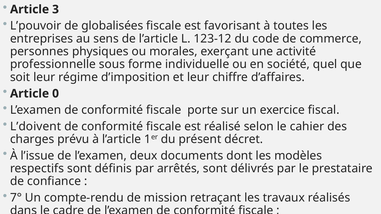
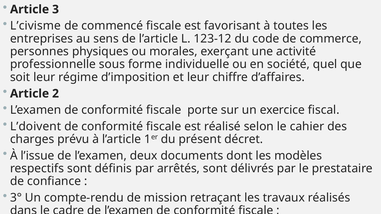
L’pouvoir: L’pouvoir -> L’civisme (36, 26)
globalisées: globalisées -> commencé (112, 26)
0: 0 -> 2 (56, 94)
7°: 7° -> 3° (16, 198)
